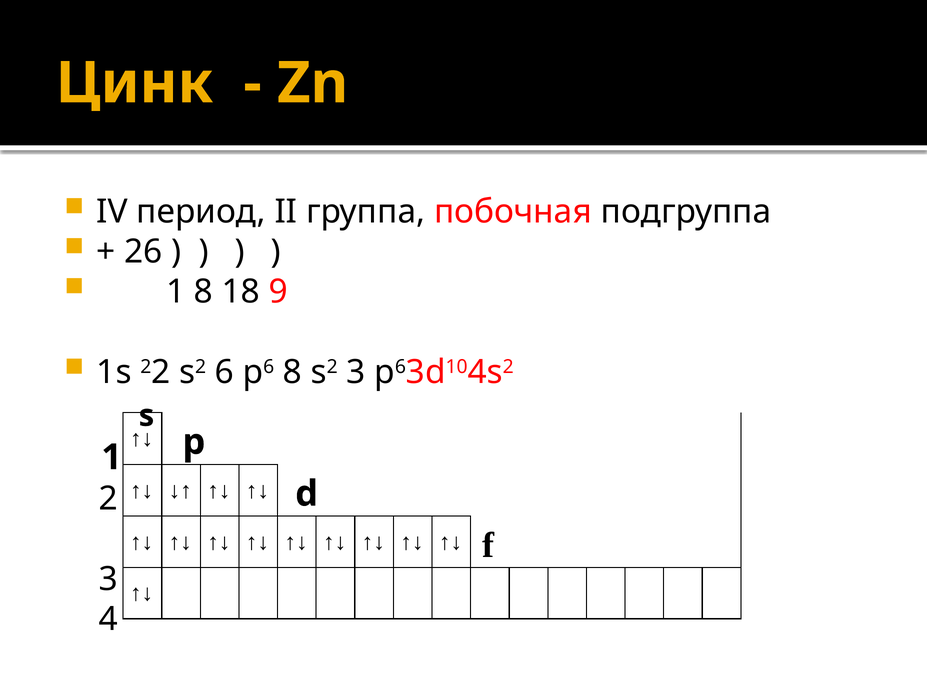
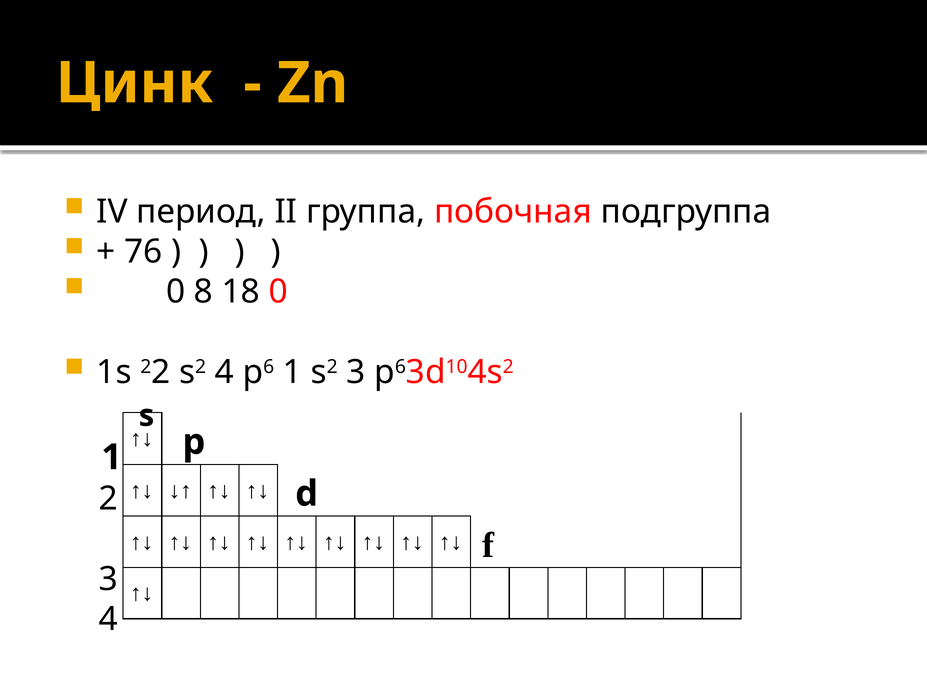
26: 26 -> 76 (143, 252)
1: 1 -> 0 (176, 292)
18 9: 9 -> 0 (278, 292)
s2 6: 6 -> 4 (224, 372)
p6 8: 8 -> 1 (292, 372)
